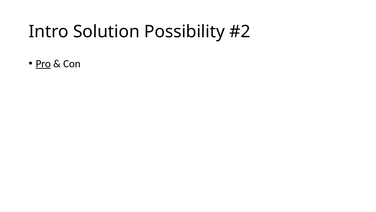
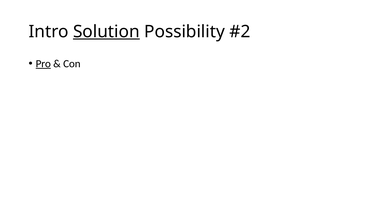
Solution underline: none -> present (106, 32)
